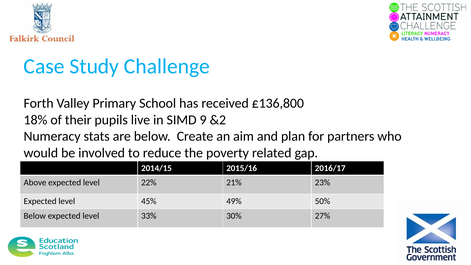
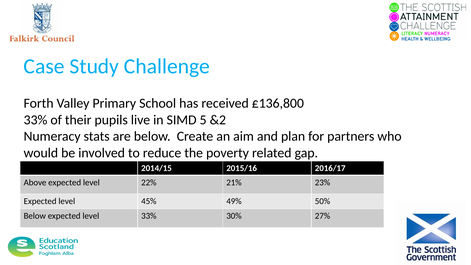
18%: 18% -> 33% (36, 120)
9: 9 -> 5 (203, 120)
